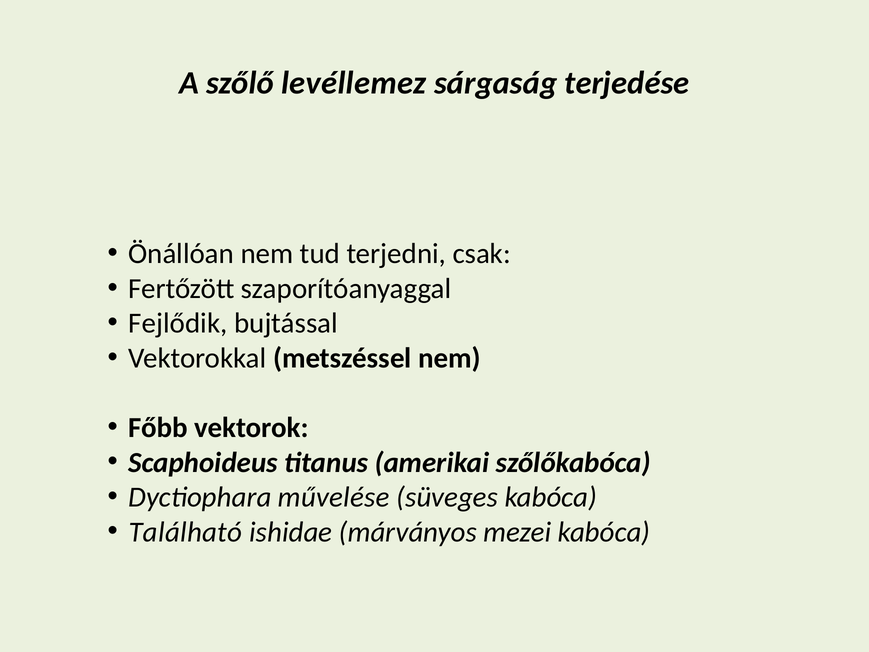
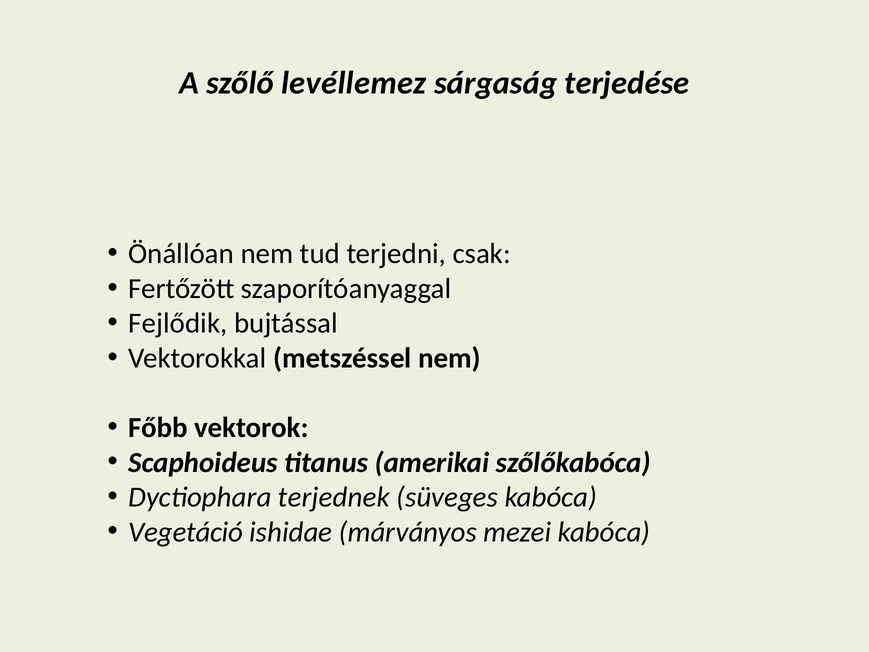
művelése: művelése -> terjednek (334, 497)
Található: Található -> Vegetáció (186, 532)
